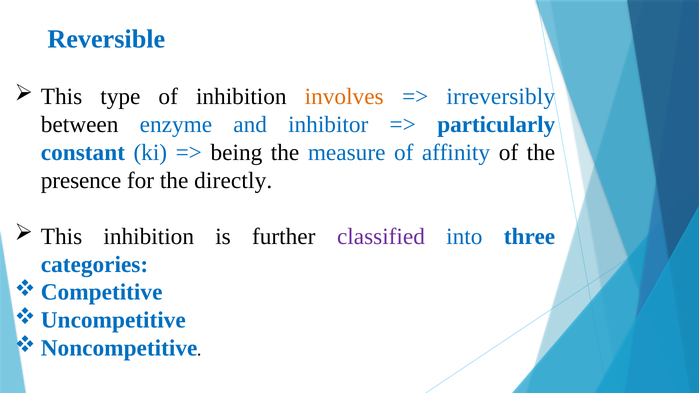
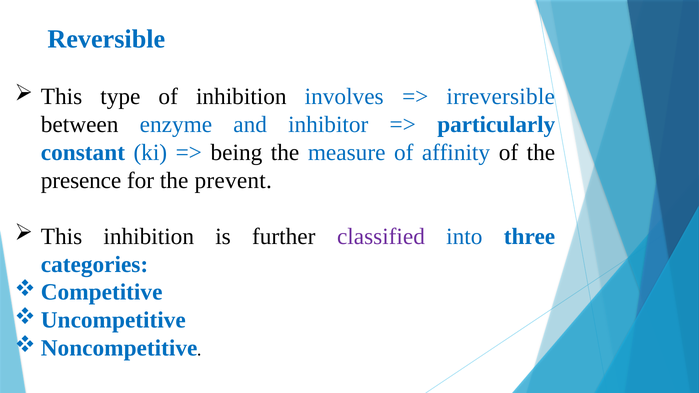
involves colour: orange -> blue (344, 97)
irreversibly: irreversibly -> irreversible (501, 97)
directly: directly -> prevent (233, 181)
